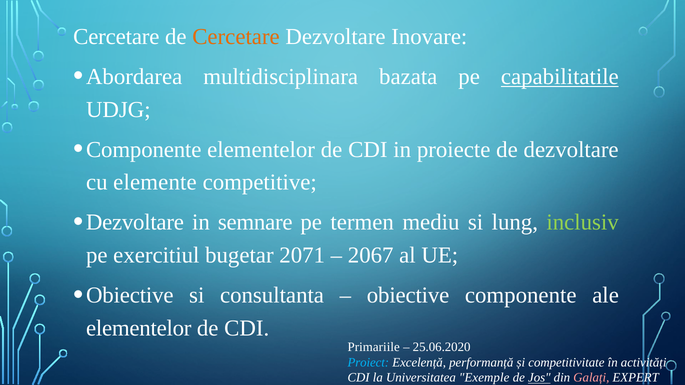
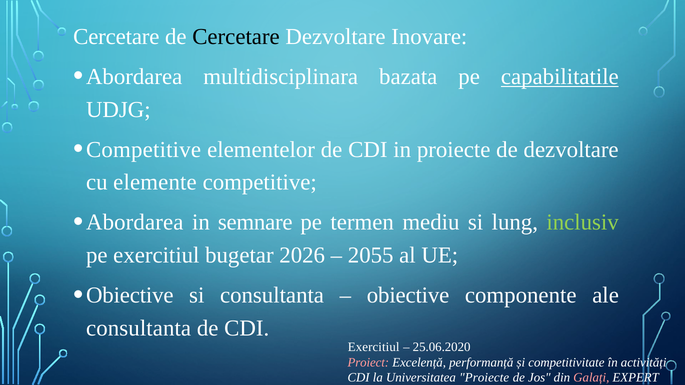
Cercetare colour: orange -> black (236, 37)
Componente: Componente -> Competitive (144, 150)
Dezvoltare: Dezvoltare -> Abordarea (135, 223)
2071: 2071 -> 2026 (302, 255)
2067: 2067 -> 2055 (371, 255)
elementelor: elementelor -> consultanta (139, 328)
Primariile: Primariile -> Exercitiul (374, 347)
Proiect colour: light blue -> pink (368, 363)
Universitatea Exemple: Exemple -> Proiecte (484, 378)
Jos underline: present -> none (539, 378)
